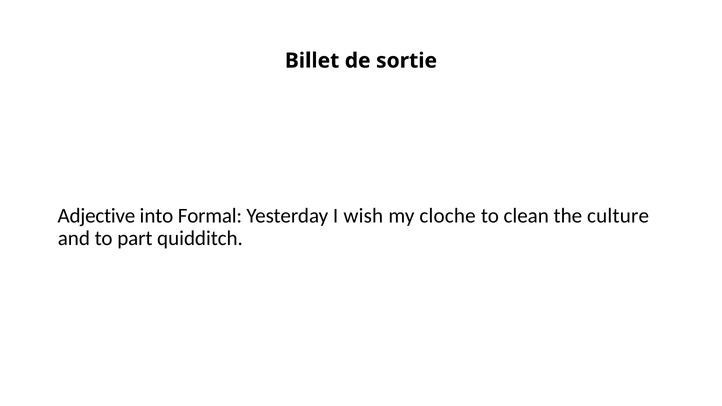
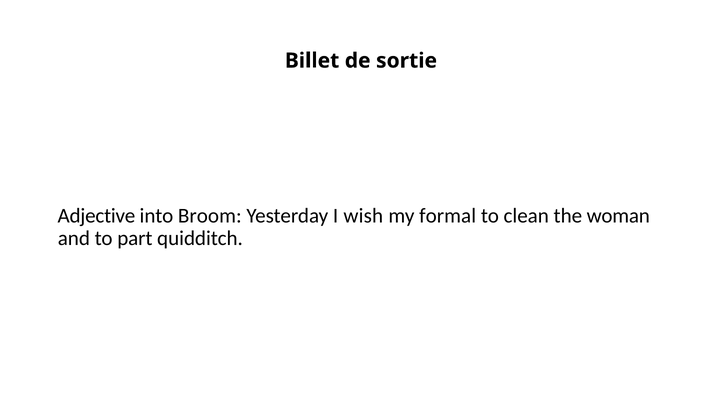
Formal: Formal -> Broom (210, 216)
cloche: cloche -> formal (448, 216)
culture: culture -> woman (618, 216)
